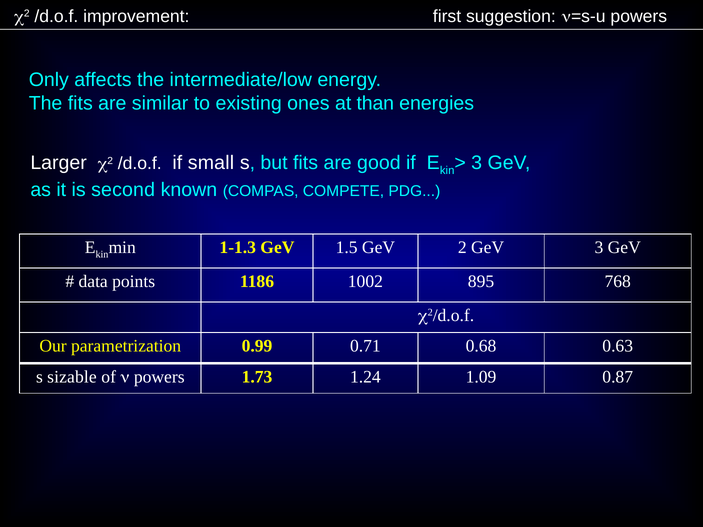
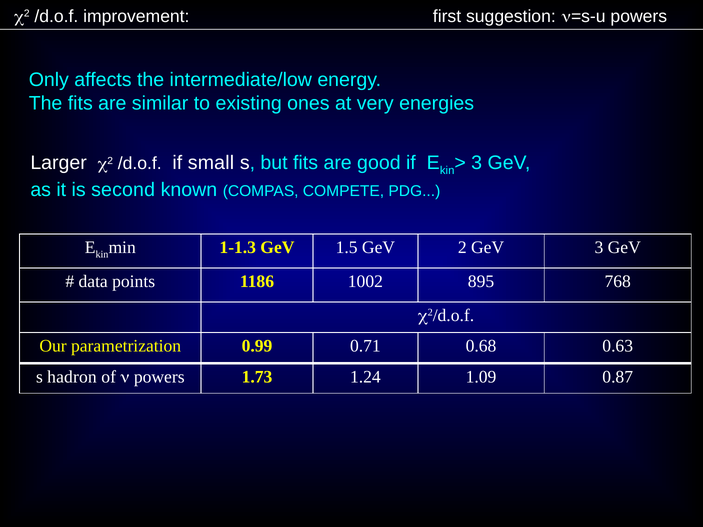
than: than -> very (375, 103)
sizable: sizable -> hadron (72, 377)
